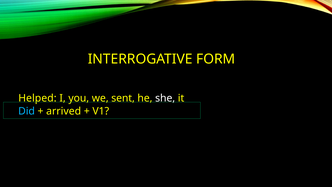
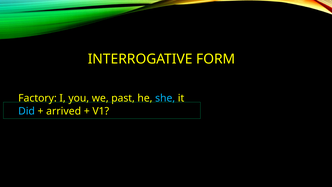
Helped: Helped -> Factory (37, 98)
sent: sent -> past (123, 98)
she colour: white -> light blue (165, 98)
